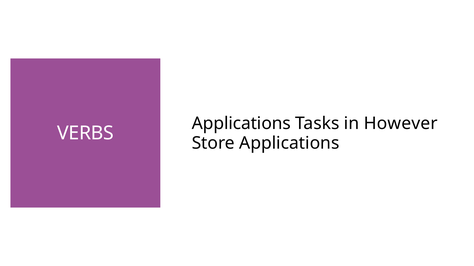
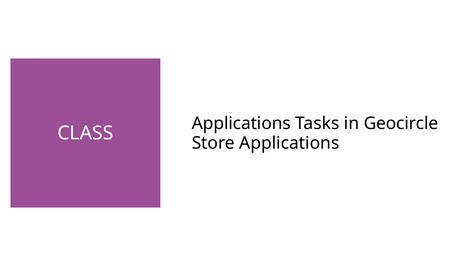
However: However -> Geocircle (401, 124)
VERBS: VERBS -> CLASS (85, 134)
